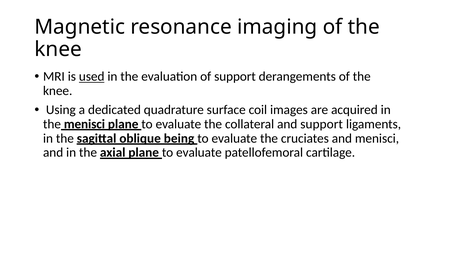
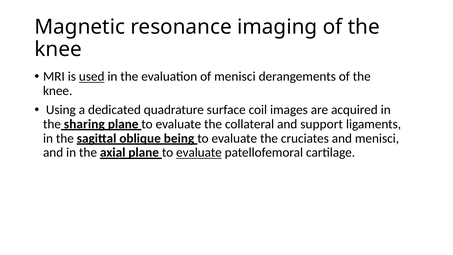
of support: support -> menisci (235, 77)
the menisci: menisci -> sharing (84, 124)
evaluate underline: none -> present (199, 153)
